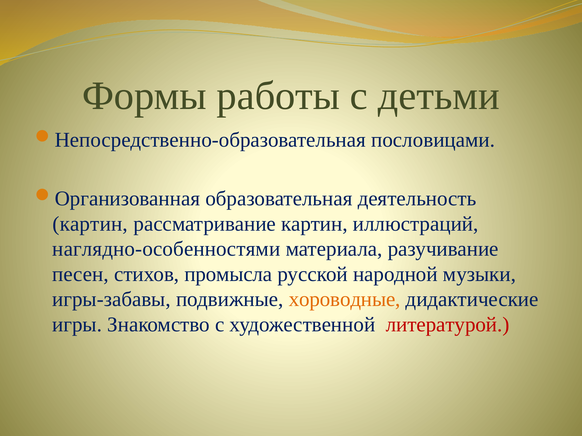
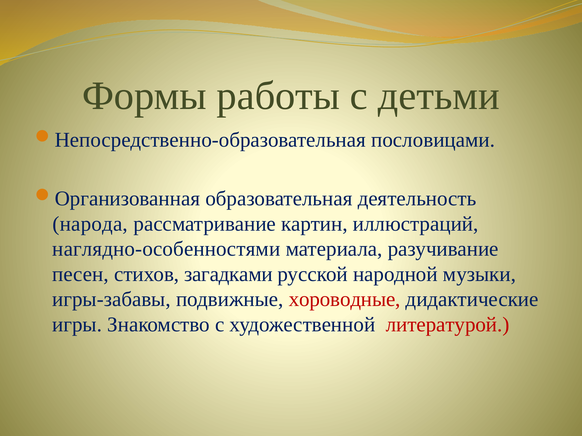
картин: картин -> народа (90, 224)
промысла: промысла -> загадками (228, 275)
хороводные colour: orange -> red (345, 300)
